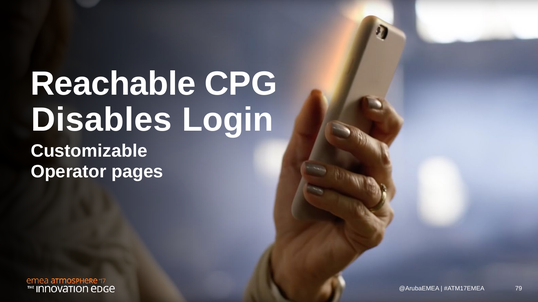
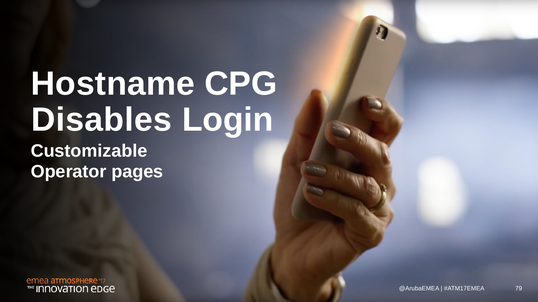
Reachable: Reachable -> Hostname (113, 84)
